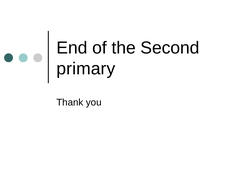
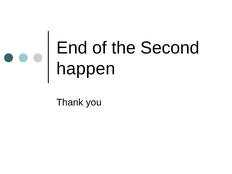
primary: primary -> happen (86, 69)
